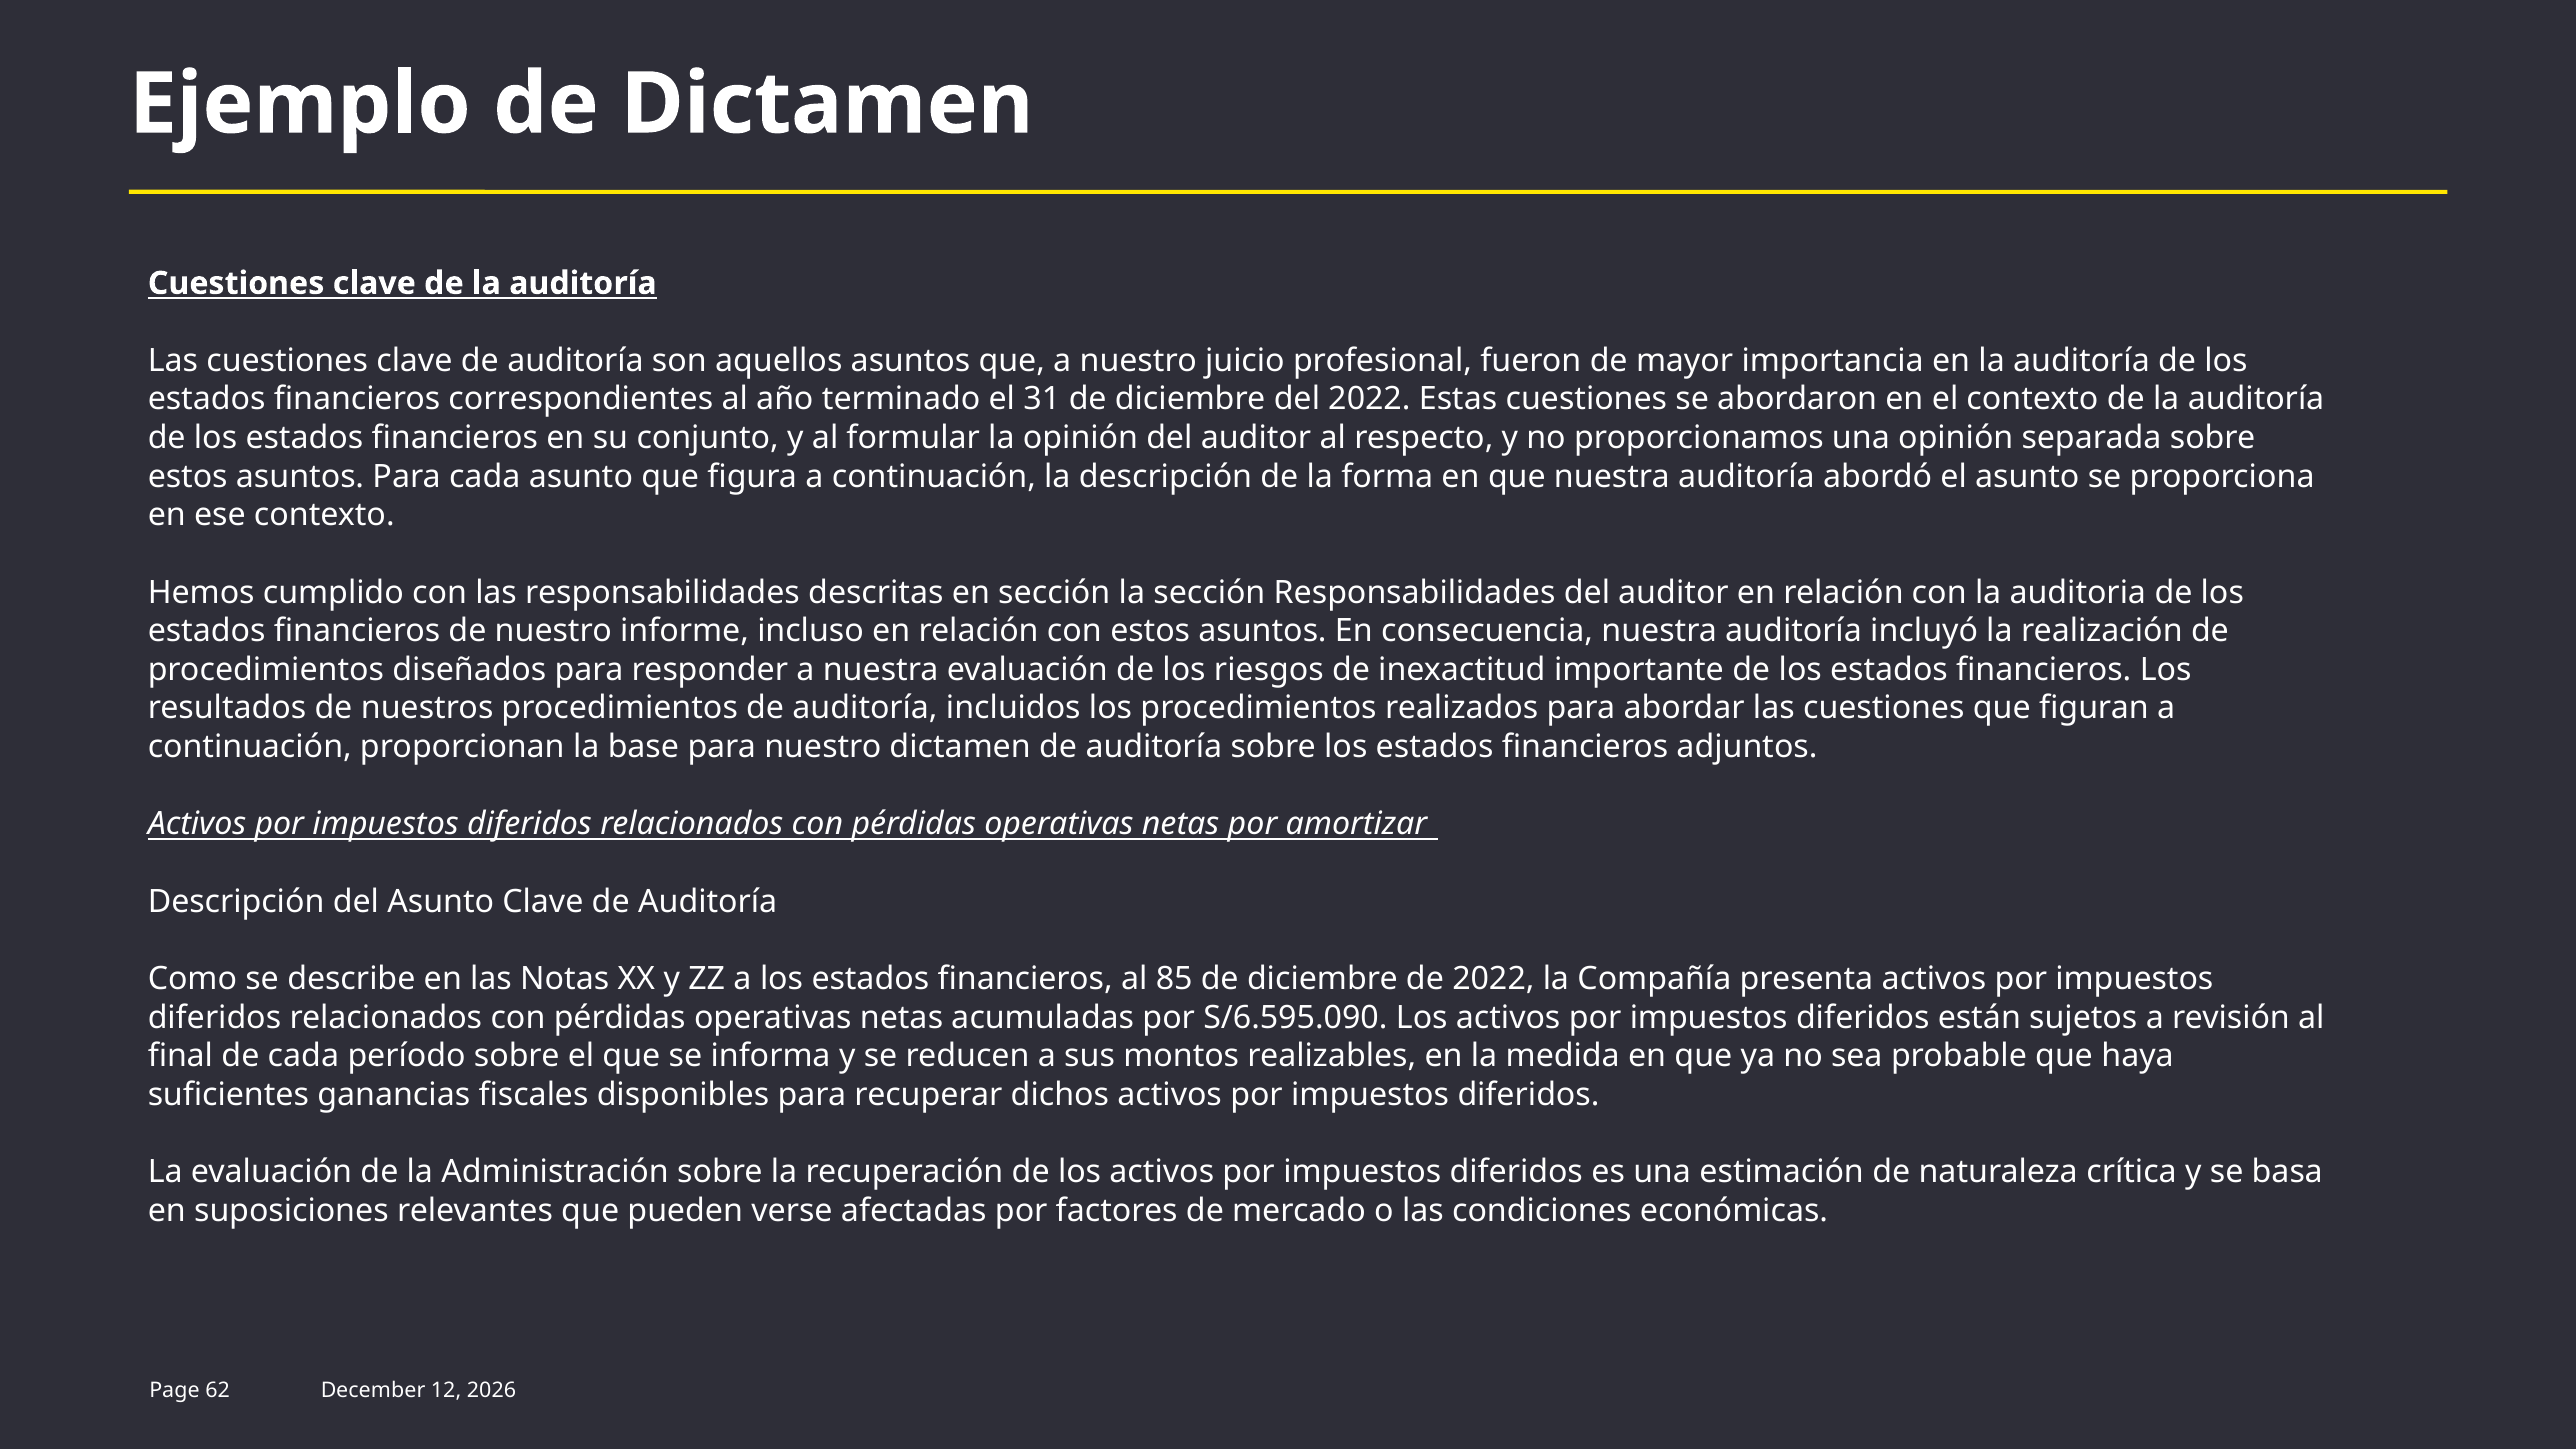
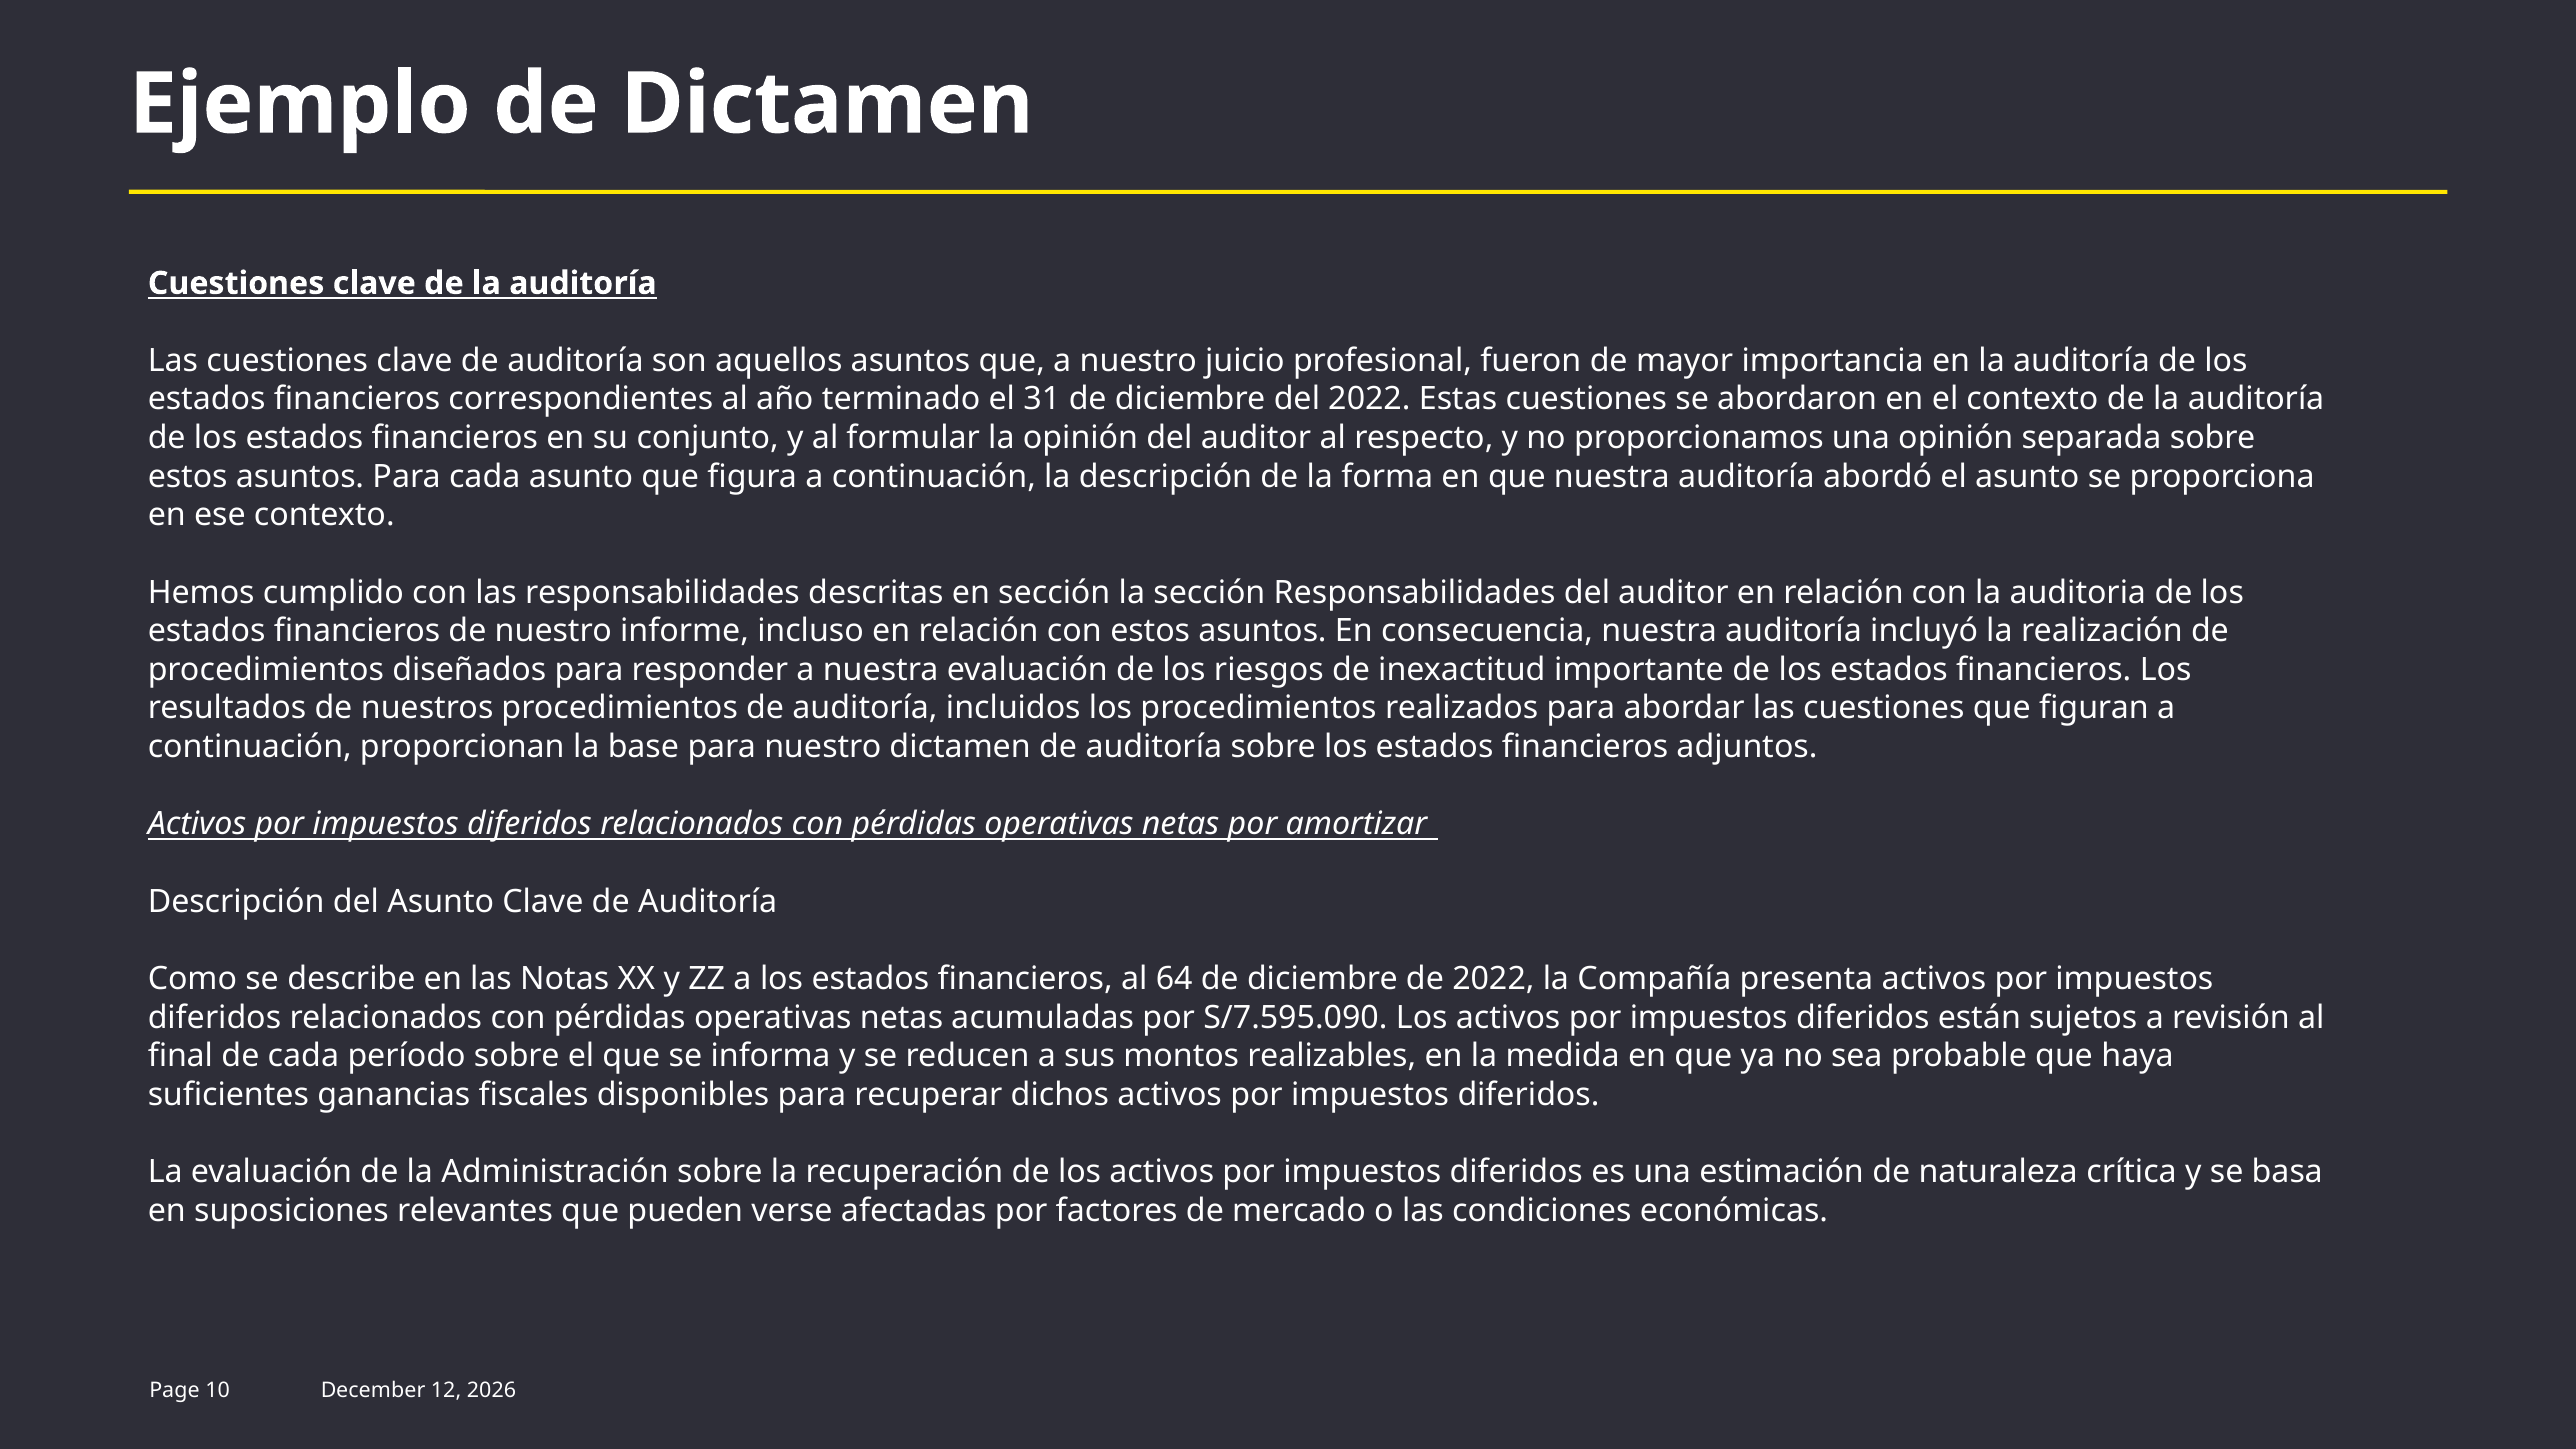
85: 85 -> 64 (1174, 979)
S/6.595.090: S/6.595.090 -> S/7.595.090 (1295, 1017)
62: 62 -> 10 (218, 1391)
